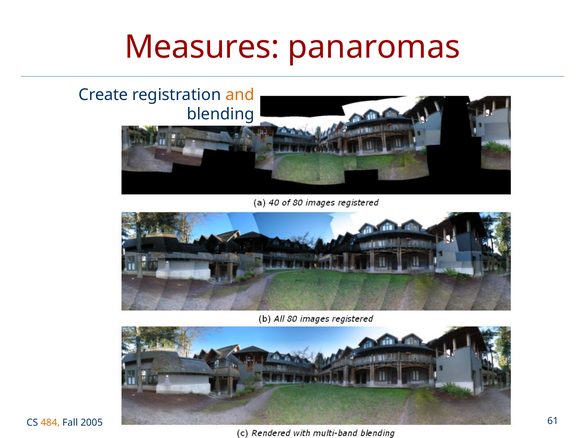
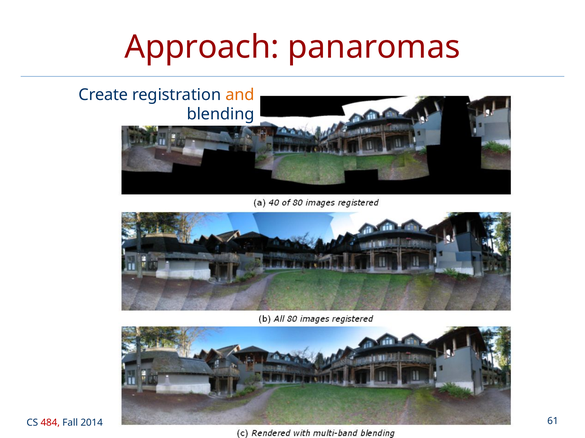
Measures: Measures -> Approach (202, 47)
484 colour: orange -> red (50, 423)
2005: 2005 -> 2014 (92, 423)
